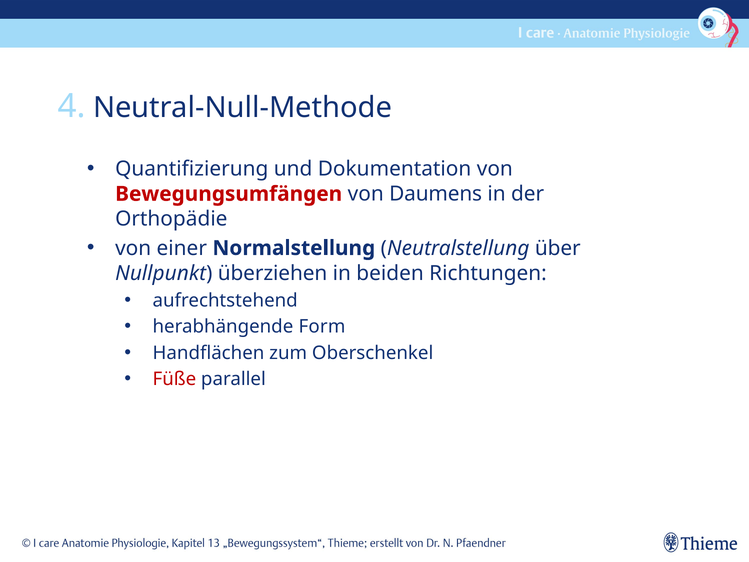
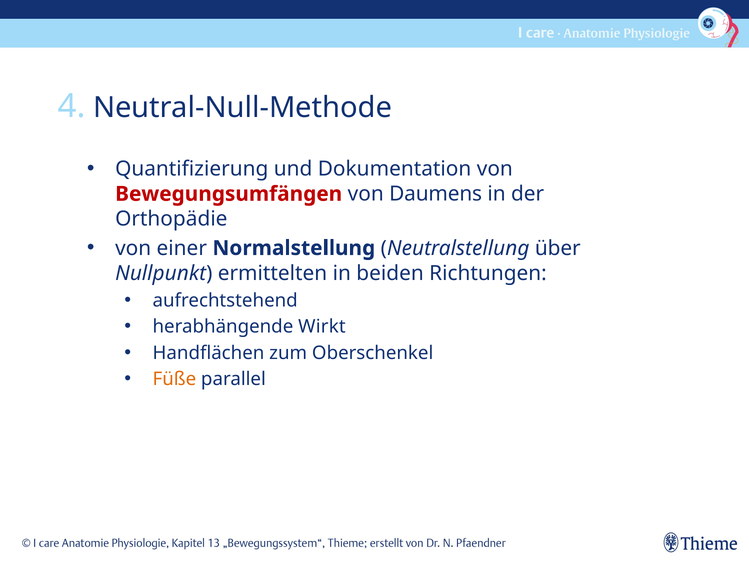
überziehen: überziehen -> ermittelten (272, 273)
Form: Form -> Wirkt (322, 327)
Füße colour: red -> orange (174, 379)
